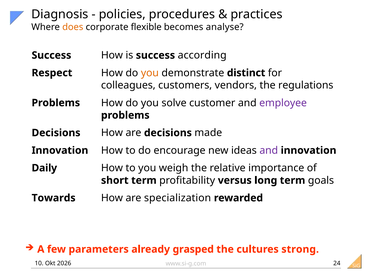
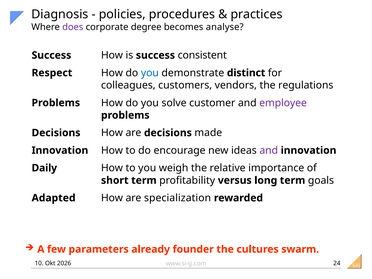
does colour: orange -> purple (73, 27)
flexible: flexible -> degree (146, 27)
according: according -> consistent (202, 55)
you colour: orange -> blue (150, 73)
Towards: Towards -> Adapted (54, 198)
grasped: grasped -> founder (193, 249)
strong: strong -> swarm (300, 249)
